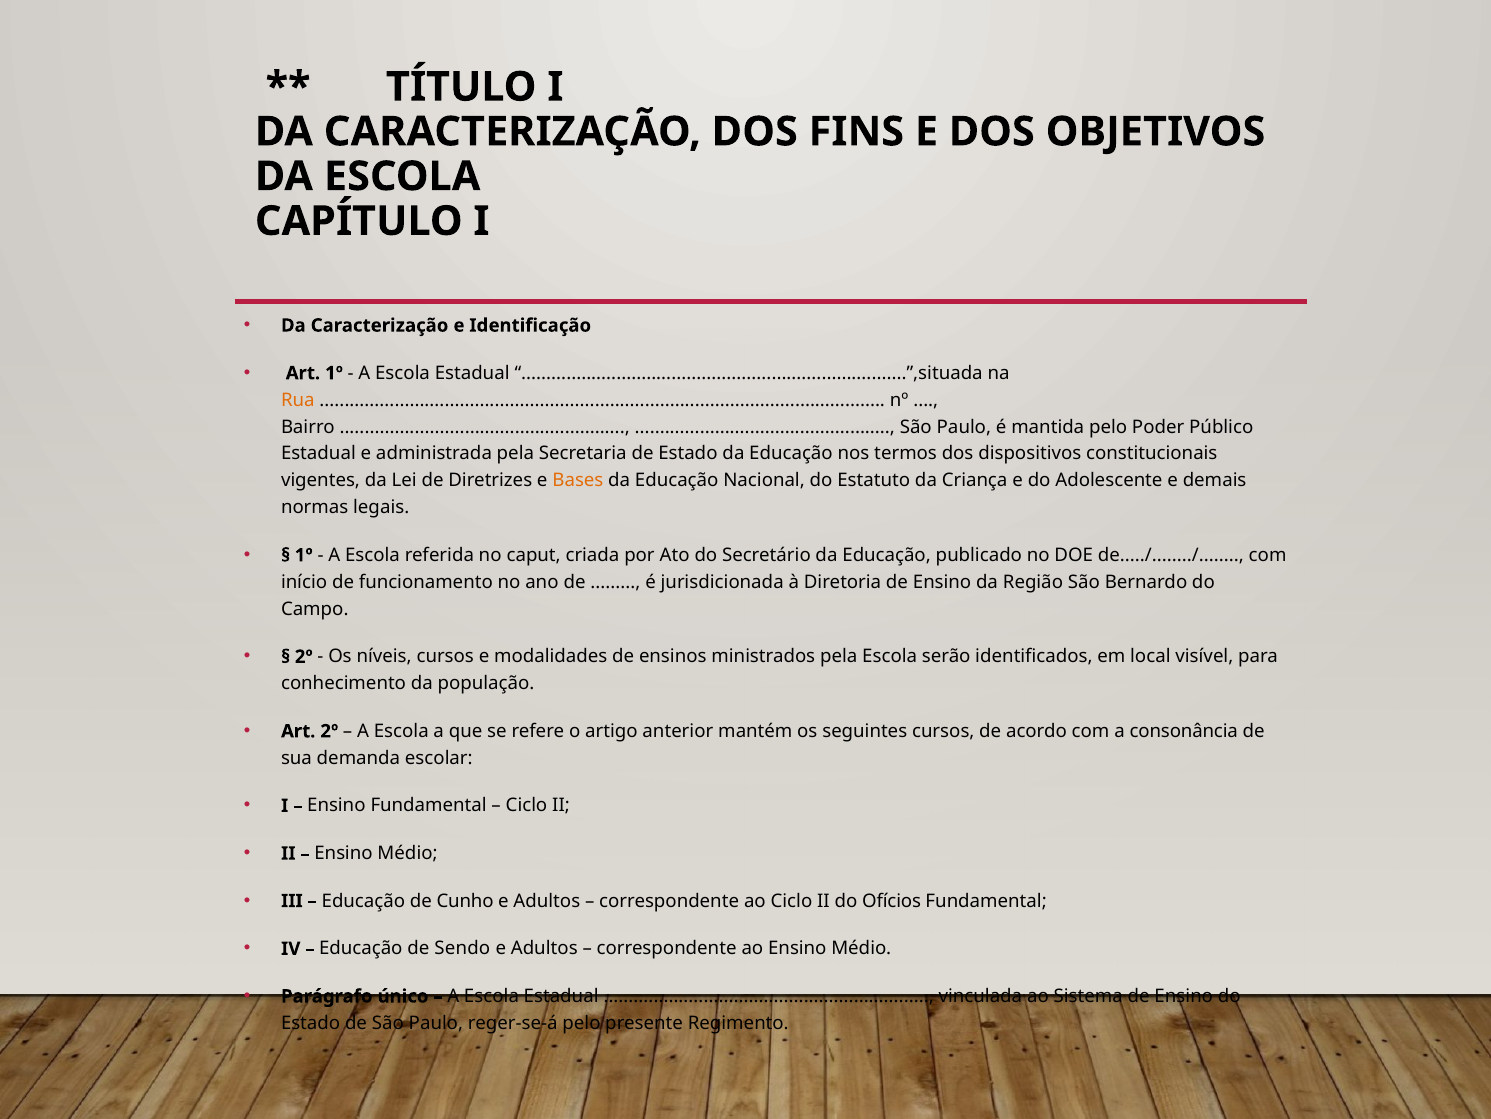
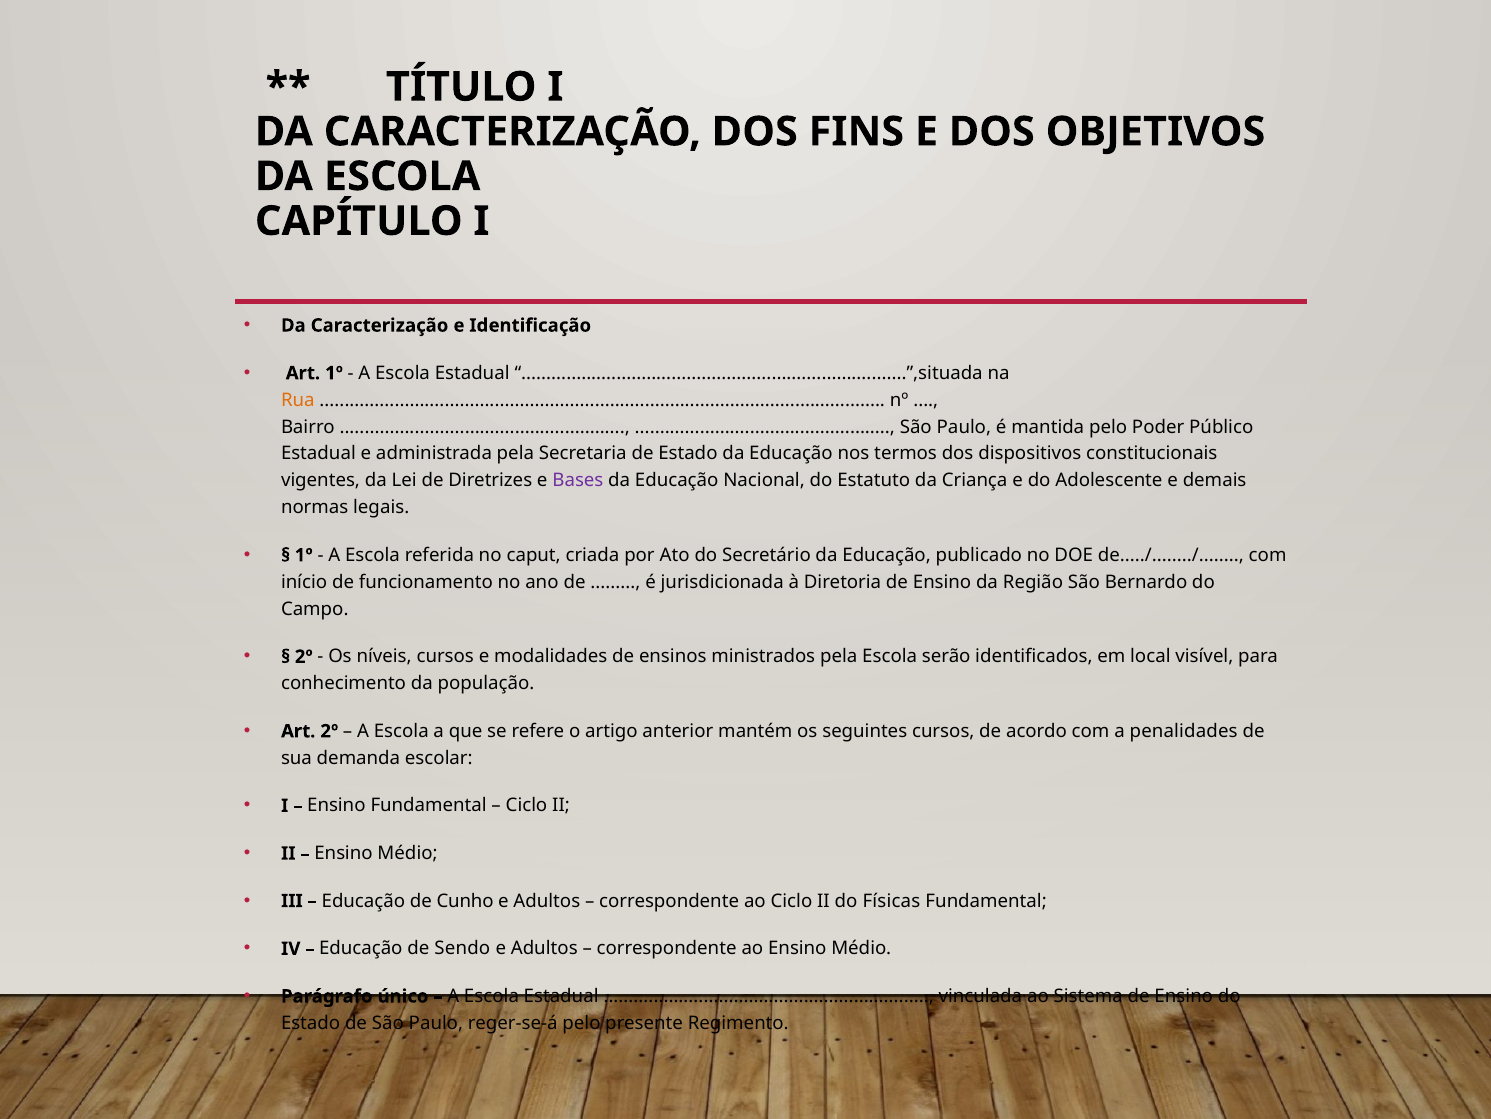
Bases colour: orange -> purple (578, 480)
consonância: consonância -> penalidades (1184, 731)
Ofícios: Ofícios -> Físicas (891, 900)
